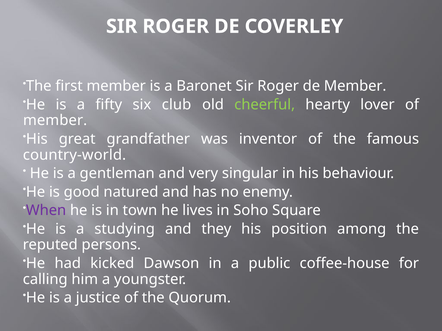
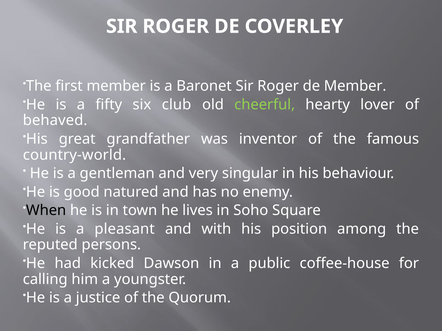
member: member -> behaved (55, 121)
When colour: purple -> black (46, 211)
studying: studying -> pleasant (125, 229)
they: they -> with (216, 229)
